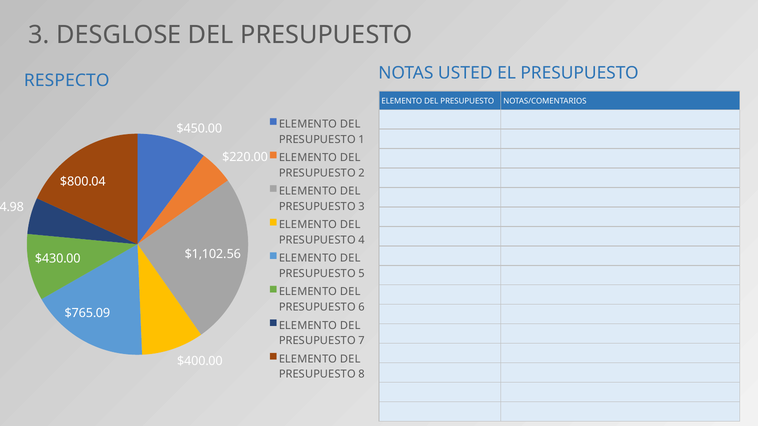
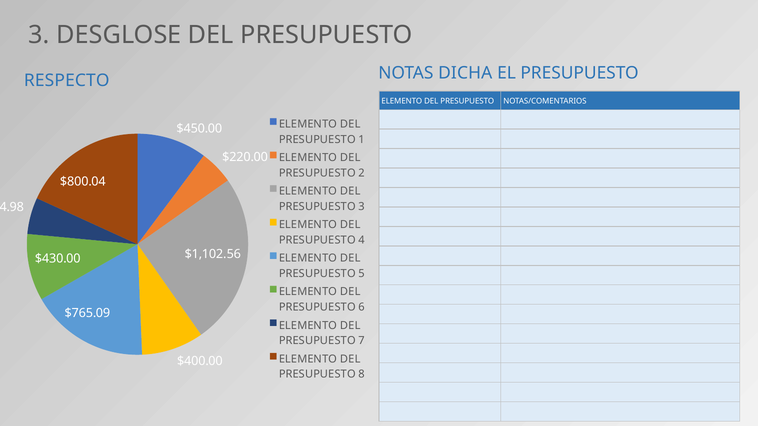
USTED: USTED -> DICHA (465, 73)
